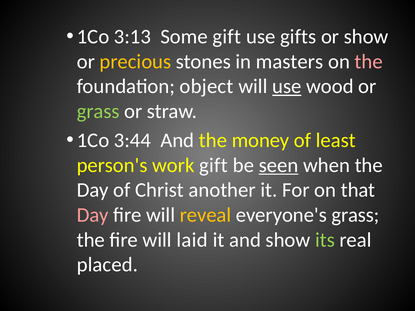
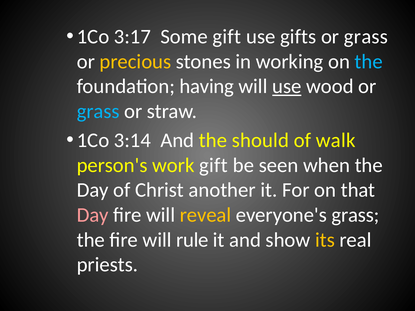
3:13: 3:13 -> 3:17 (132, 37)
show: show -> grass (366, 37)
masters: masters -> working (290, 62)
the colour: pink -> light blue (369, 62)
object: object -> having (207, 87)
grass colour: light green -> light blue (98, 111)
3:44: 3:44 -> 3:14 (132, 140)
money: money -> should (260, 140)
least: least -> walk (336, 140)
seen underline: present -> none (279, 165)
laid: laid -> rule (192, 240)
its colour: light green -> yellow (325, 240)
placed: placed -> priests (107, 265)
